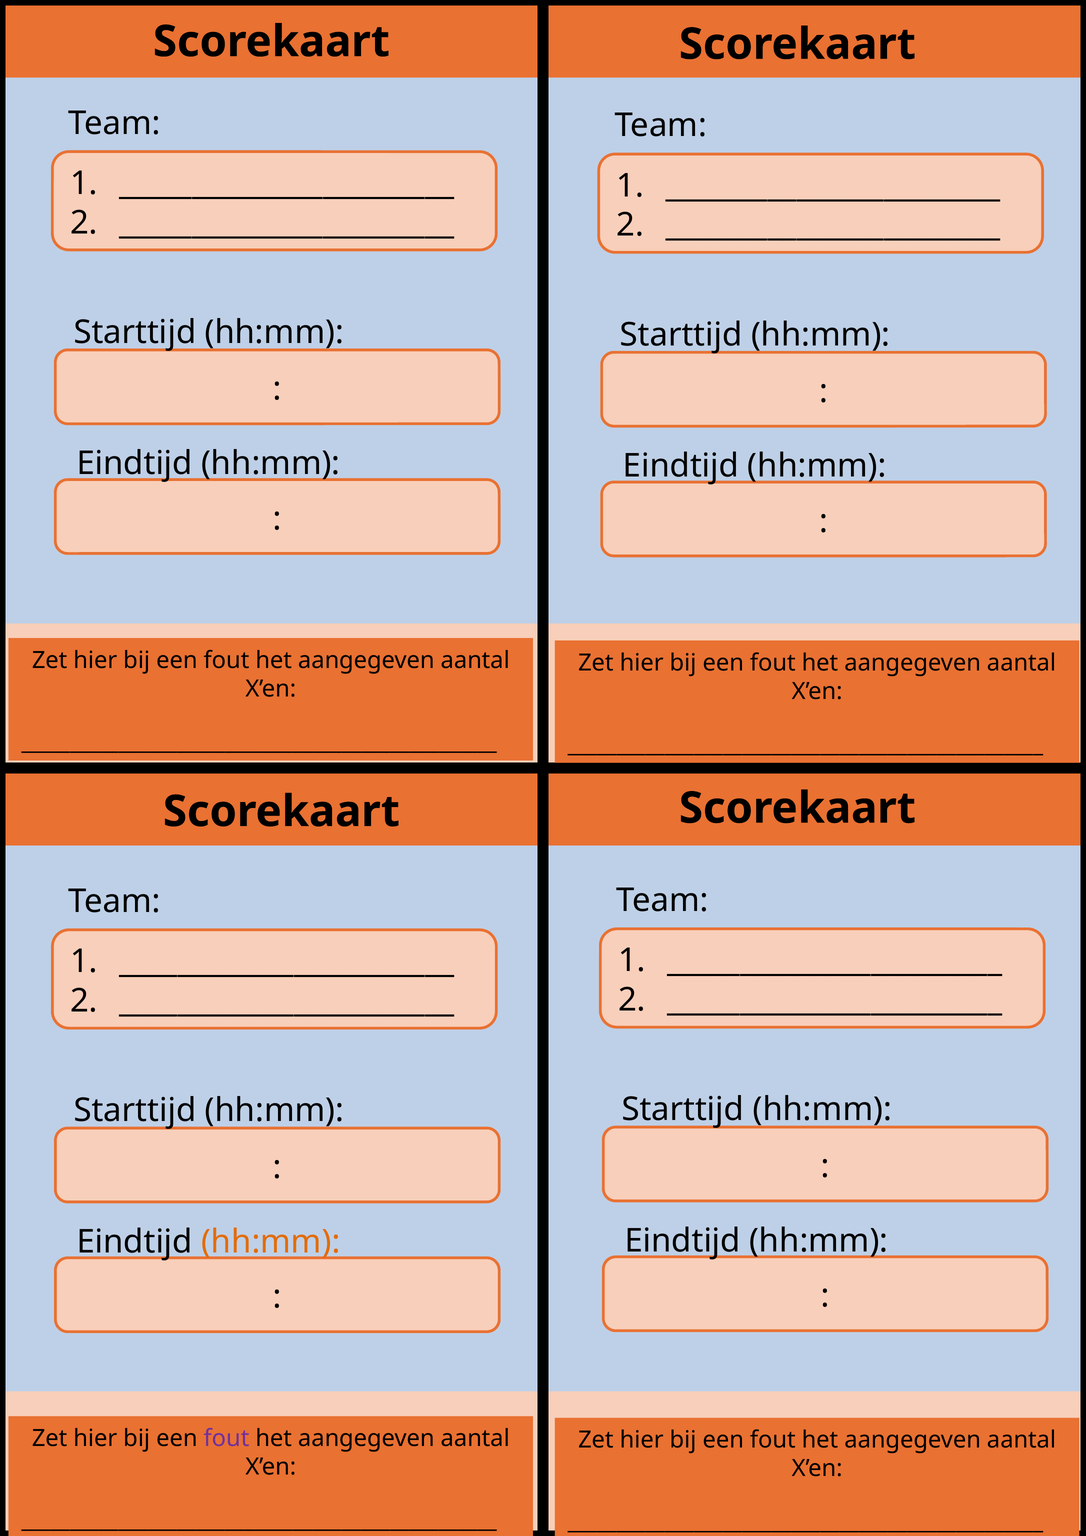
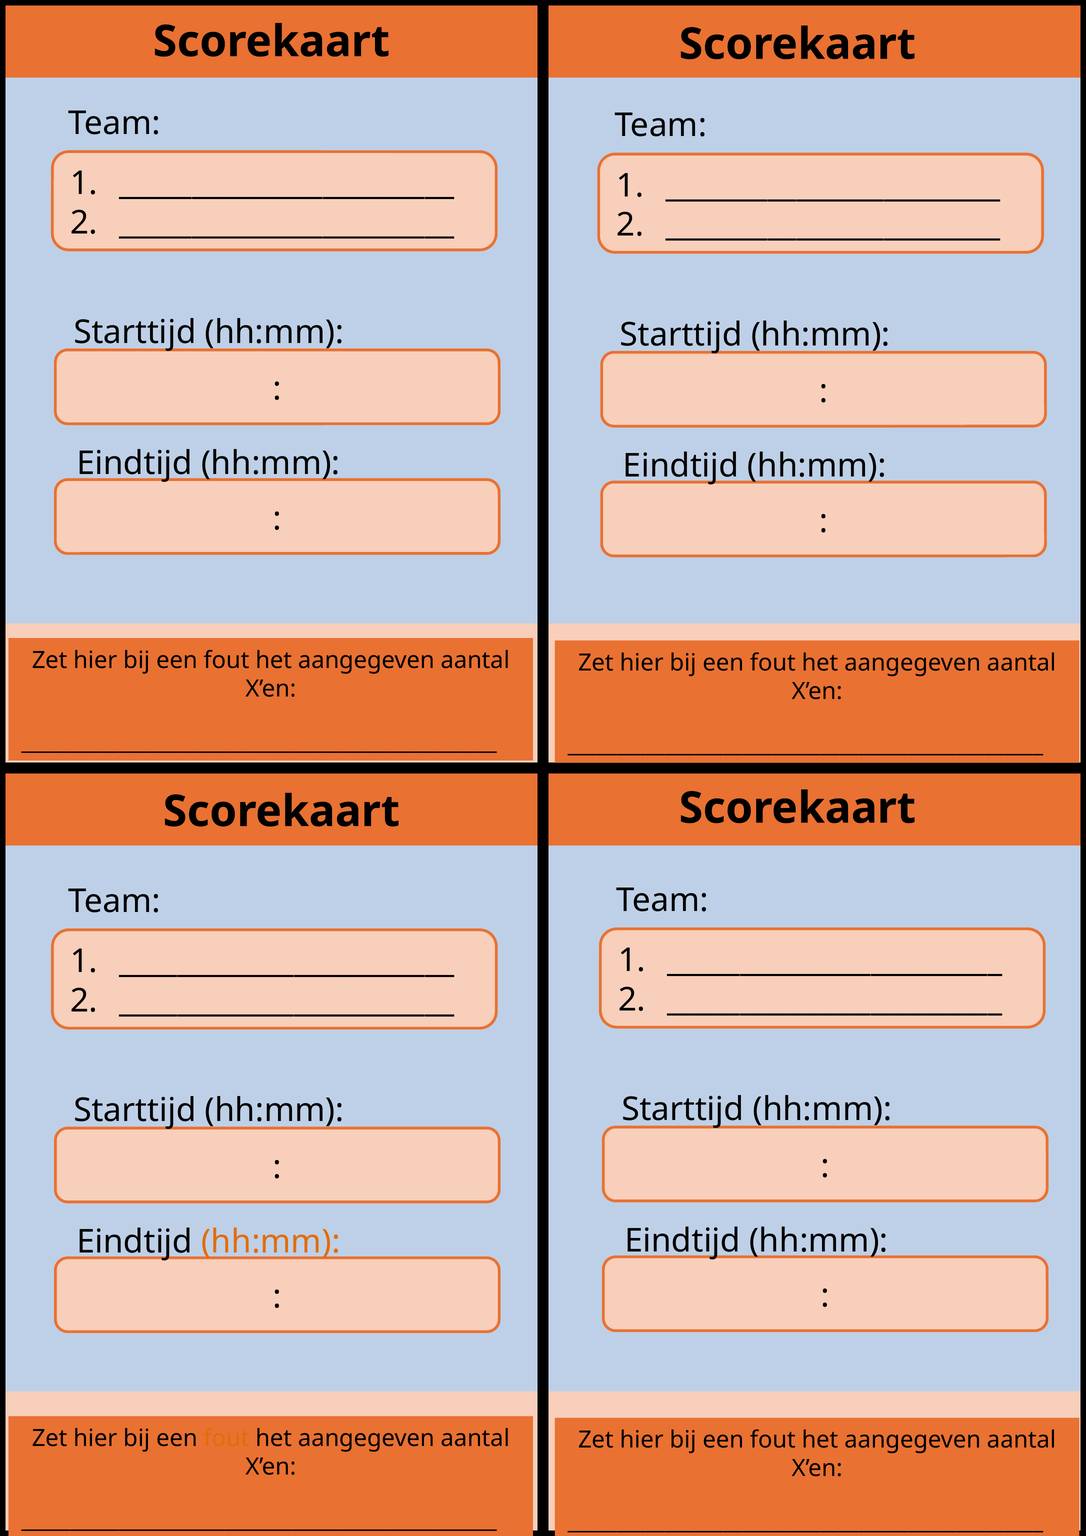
fout colour: purple -> orange (226, 1439)
